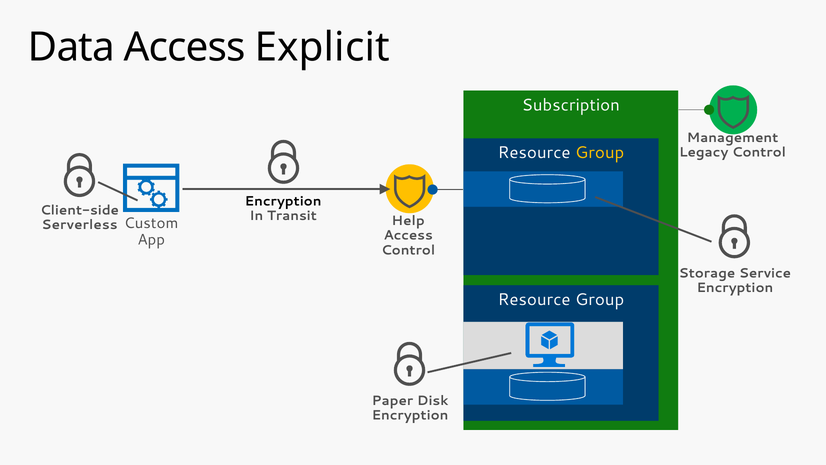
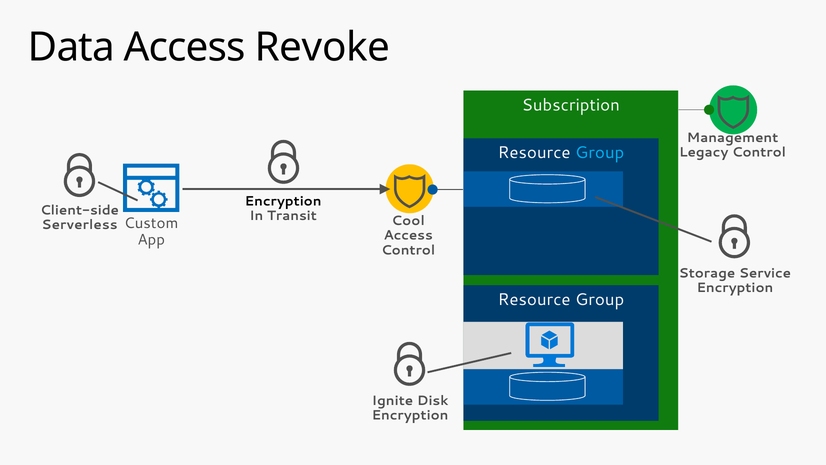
Explicit: Explicit -> Revoke (322, 47)
Group colour: yellow -> light blue (600, 153)
Help: Help -> Cool (408, 221)
Paper: Paper -> Ignite (392, 400)
